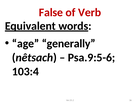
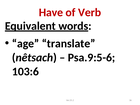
False: False -> Have (51, 12)
generally: generally -> translate (69, 44)
103:4: 103:4 -> 103:6 (25, 72)
